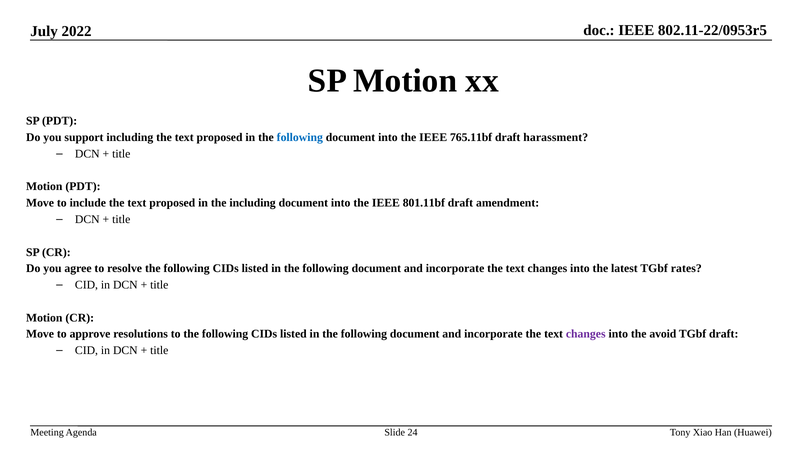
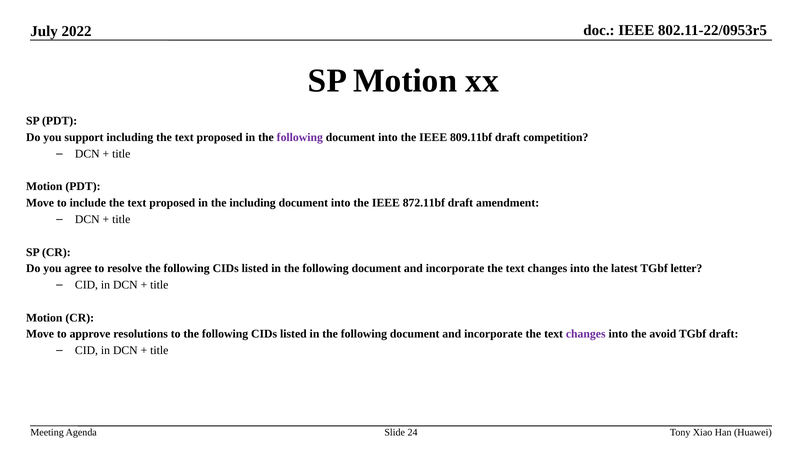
following colour: blue -> purple (300, 138)
765.11bf: 765.11bf -> 809.11bf (471, 138)
harassment: harassment -> competition (556, 138)
801.11bf: 801.11bf -> 872.11bf (424, 203)
rates: rates -> letter (686, 269)
